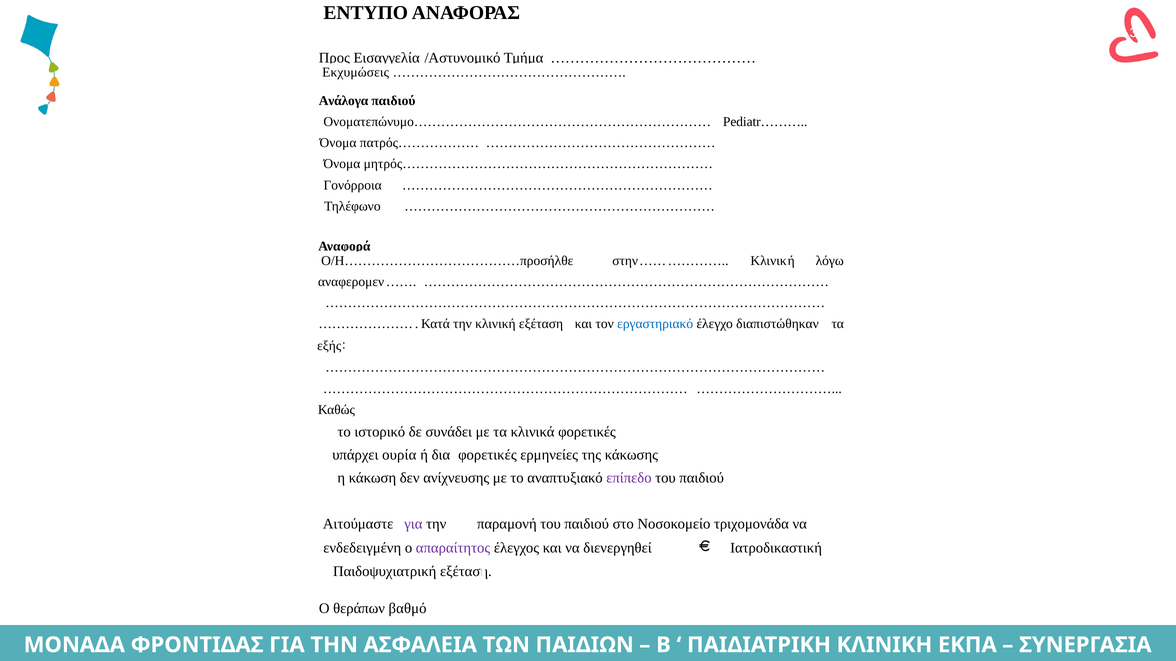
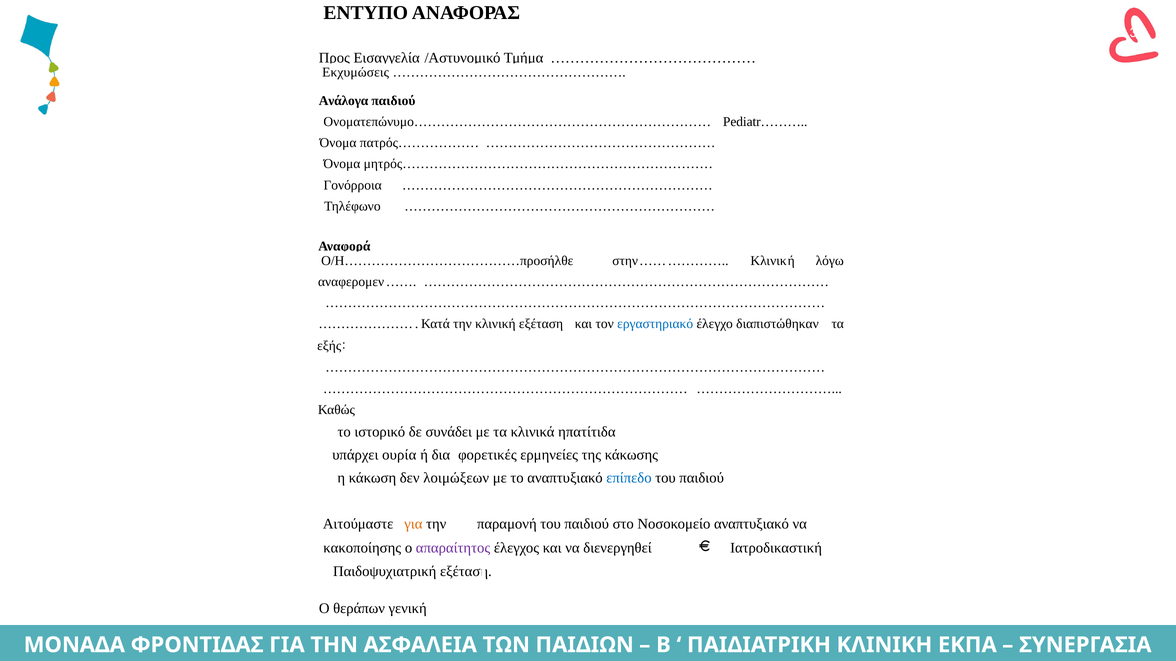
κλινικά φορετικές: φορετικές -> ηπατίτιδα (587, 432)
ανίχνευσης: ανίχνευσης -> λοιμώξεων (456, 478)
επίπεδο colour: purple -> blue (629, 478)
για colour: purple -> orange (413, 524)
Νοσοκομείο τριχομονάδα: τριχομονάδα -> αναπτυξιακό (751, 524)
ενδεδειγμένη: ενδεδειγμένη -> κακοποίησης (362, 548)
βαθμό: βαθμό -> γενική (408, 609)
